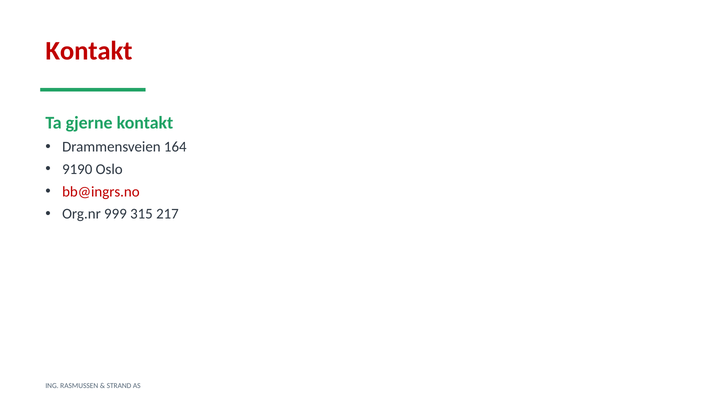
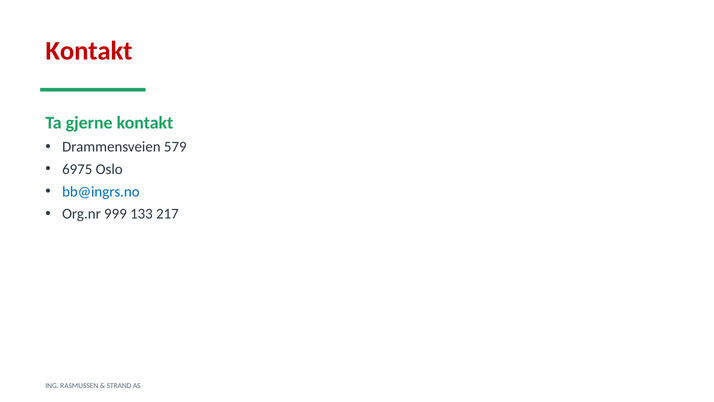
164: 164 -> 579 (175, 147)
9190: 9190 -> 6975 (77, 169)
bb@ingrs.no colour: red -> blue (101, 191)
315: 315 -> 133 (141, 214)
